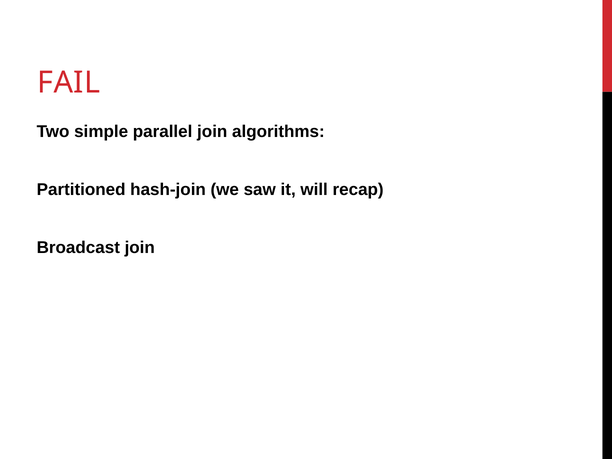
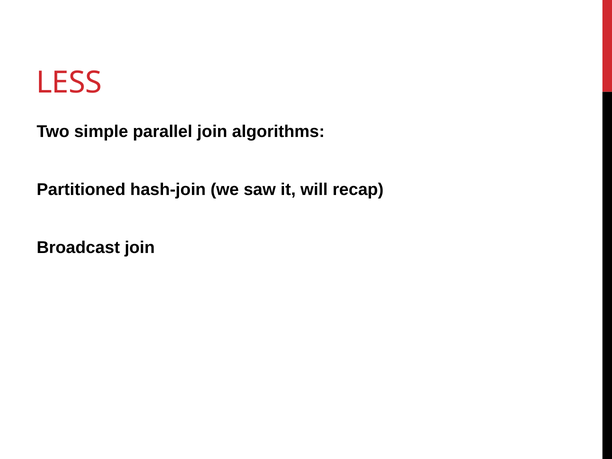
FAIL: FAIL -> LESS (69, 83)
